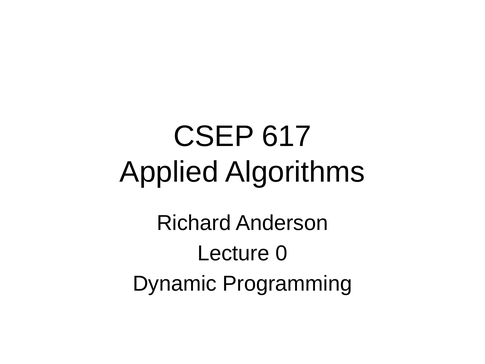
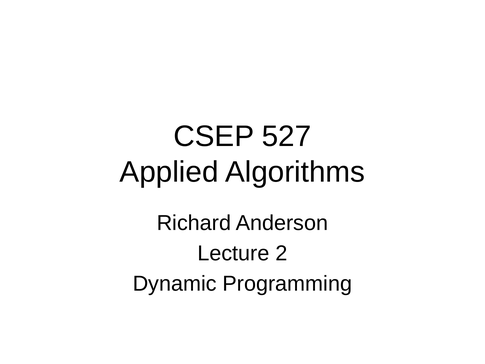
617: 617 -> 527 (287, 136)
0: 0 -> 2 (281, 253)
